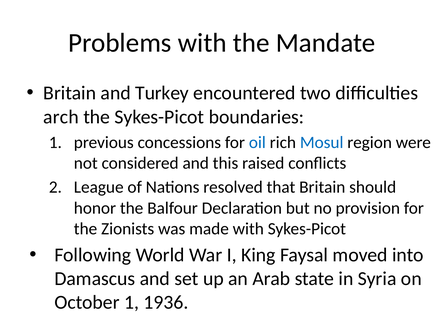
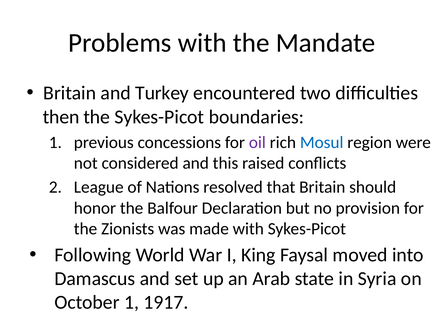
arch: arch -> then (61, 117)
oil colour: blue -> purple (257, 142)
1936: 1936 -> 1917 (166, 302)
